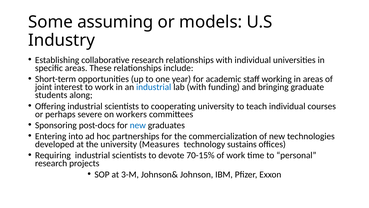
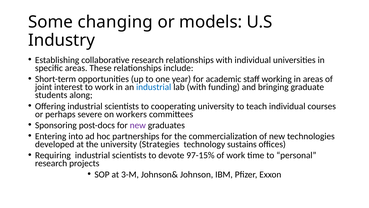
assuming: assuming -> changing (115, 22)
new colour: blue -> purple (138, 125)
Measures: Measures -> Strategies (159, 144)
70-15%: 70-15% -> 97-15% (200, 155)
